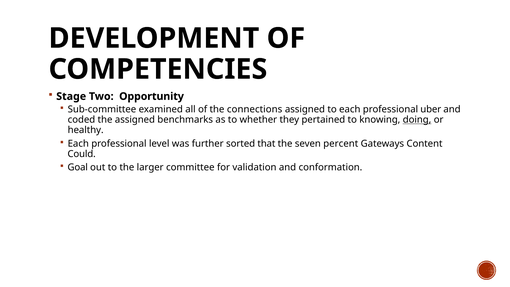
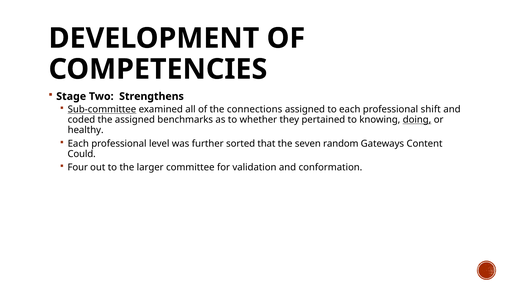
Opportunity: Opportunity -> Strengthens (151, 96)
Sub-committee underline: none -> present (102, 109)
uber: uber -> shift (431, 109)
percent: percent -> random (341, 144)
Goal: Goal -> Four (78, 167)
